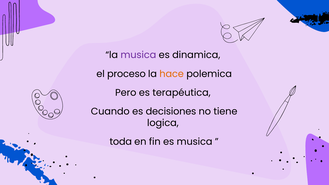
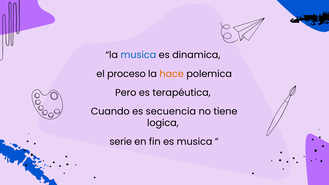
musica colour: purple -> blue (138, 55)
decisiones: decisiones -> secuencia (171, 112)
toda: toda -> serie (121, 142)
